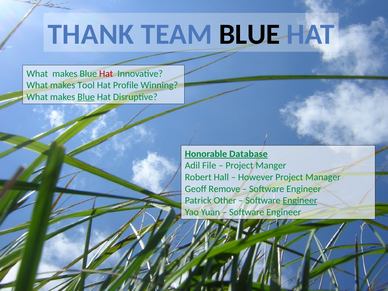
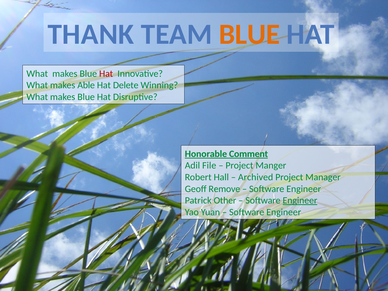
BLUE colour: black -> orange (249, 34)
Tool: Tool -> Able (86, 85)
Profile: Profile -> Delete (126, 85)
Blue underline: present -> none (86, 97)
Database: Database -> Comment (249, 154)
However: However -> Archived (256, 177)
